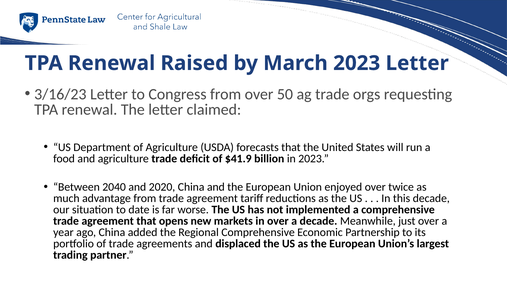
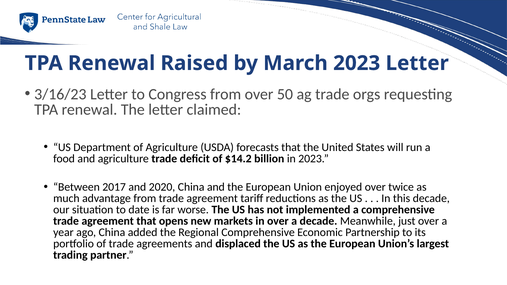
$41.9: $41.9 -> $14.2 (238, 159)
2040: 2040 -> 2017 (114, 187)
